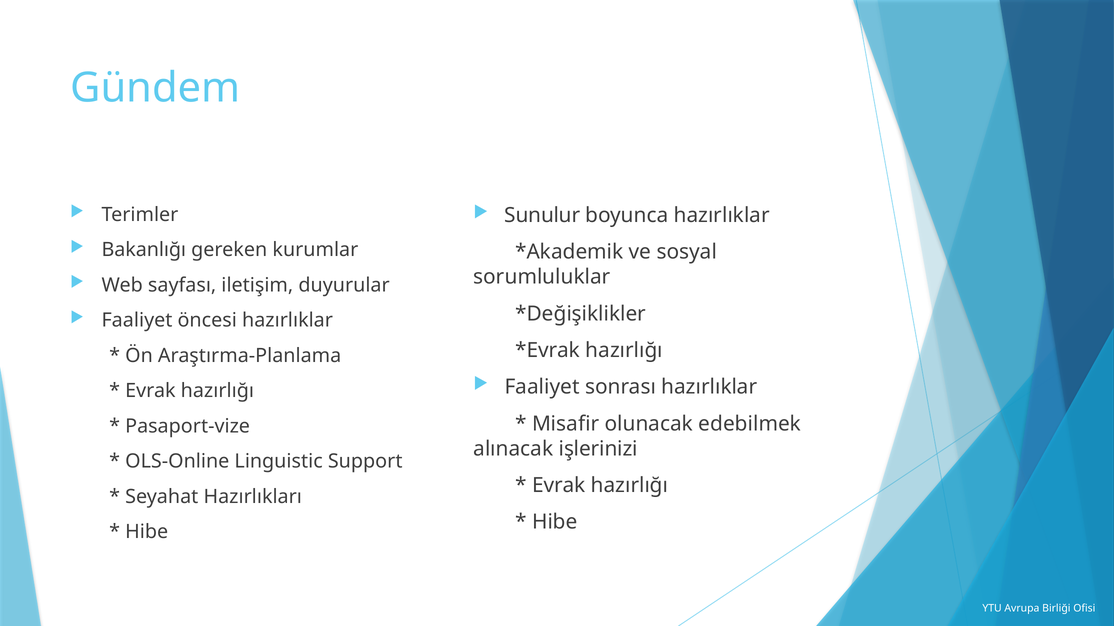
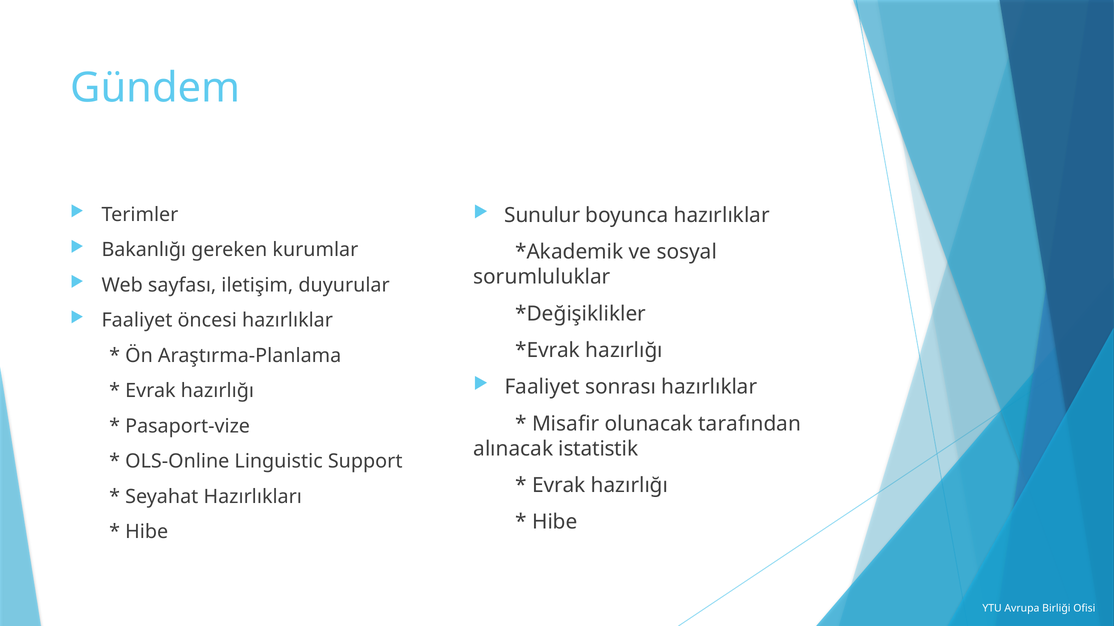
edebilmek: edebilmek -> tarafından (750, 424)
işlerinizi: işlerinizi -> istatistik (598, 449)
